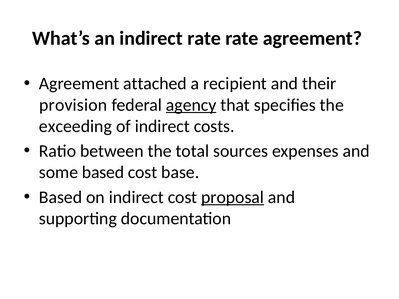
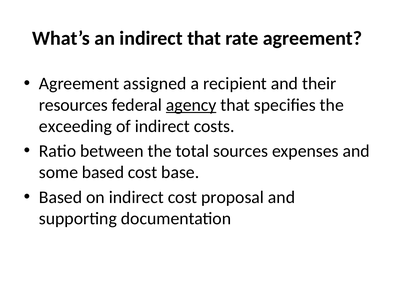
indirect rate: rate -> that (204, 38)
attached: attached -> assigned (155, 84)
provision: provision -> resources (73, 105)
proposal underline: present -> none (233, 197)
